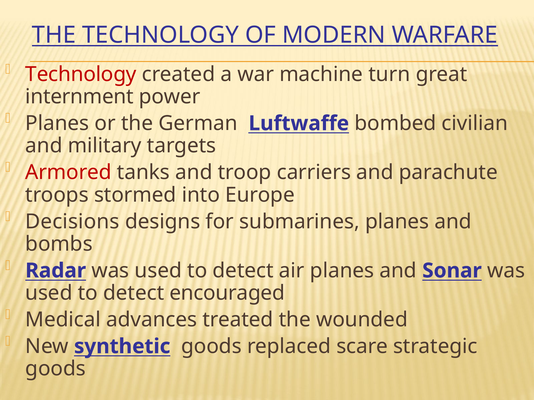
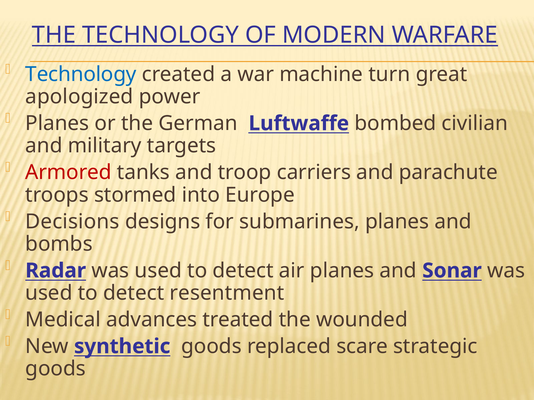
Technology colour: red -> blue (81, 74)
internment: internment -> apologized (79, 97)
encouraged: encouraged -> resentment (227, 293)
